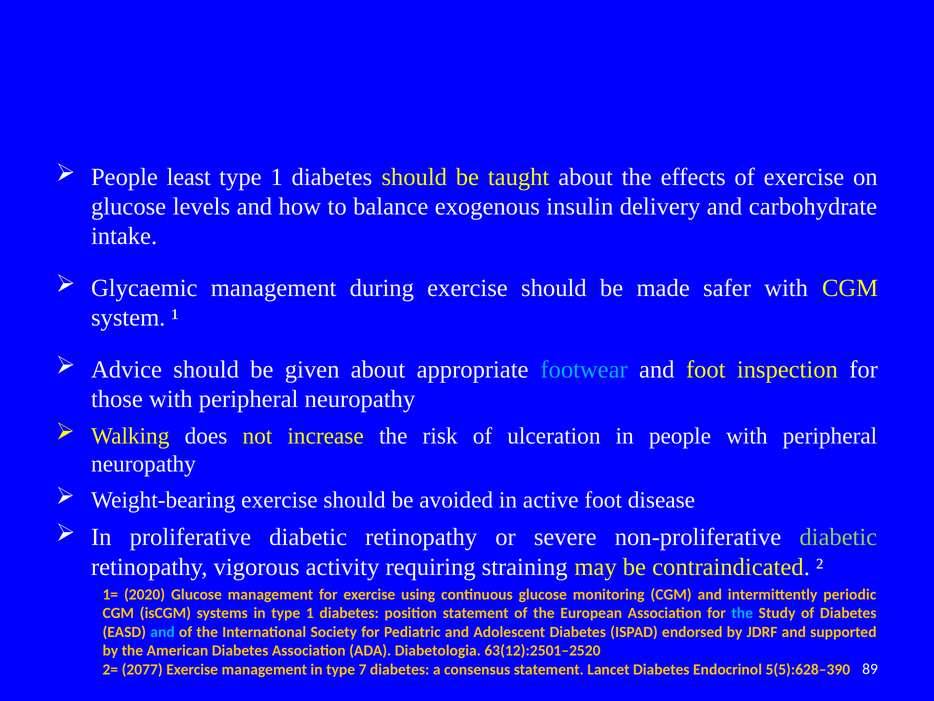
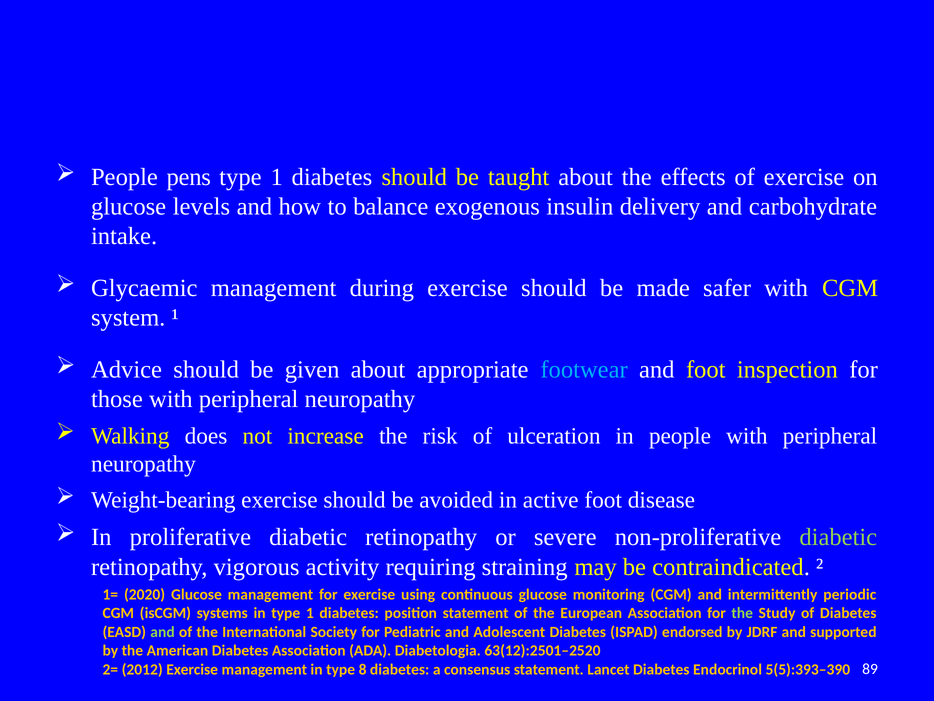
least: least -> pens (189, 177)
the colour: light blue -> light green (742, 613)
and colour: light blue -> light green (163, 632)
2077: 2077 -> 2012 (142, 669)
7: 7 -> 8 (363, 669)
5(5):628–390: 5(5):628–390 -> 5(5):393–390 (808, 669)
